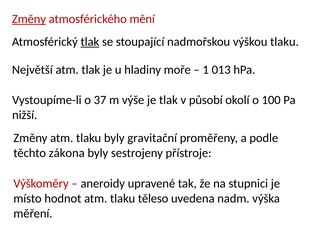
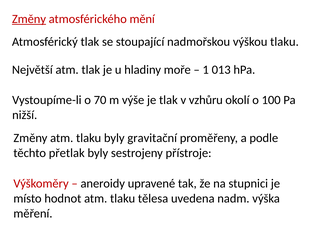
tlak underline: present -> none (90, 42)
37: 37 -> 70 (100, 100)
působí: působí -> vzhůru (206, 100)
zákona: zákona -> přetlak (67, 153)
těleso: těleso -> tělesa (153, 198)
